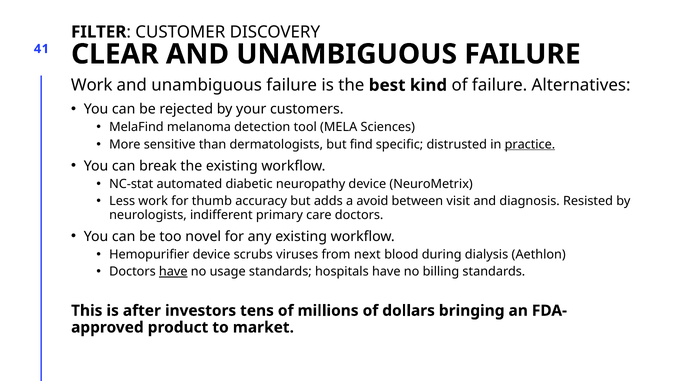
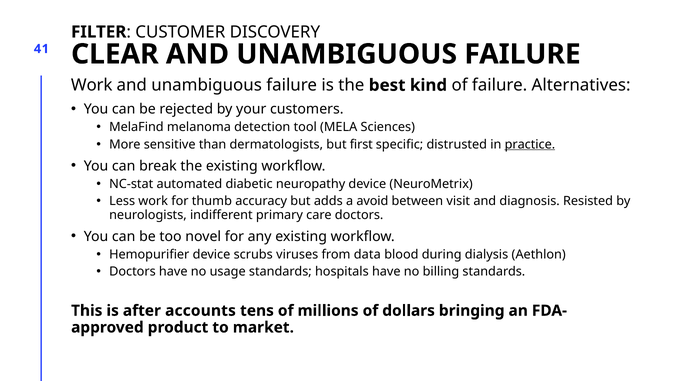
find: find -> first (361, 144)
next: next -> data (367, 254)
have underline: present -> none (173, 272)
investors: investors -> accounts (200, 311)
